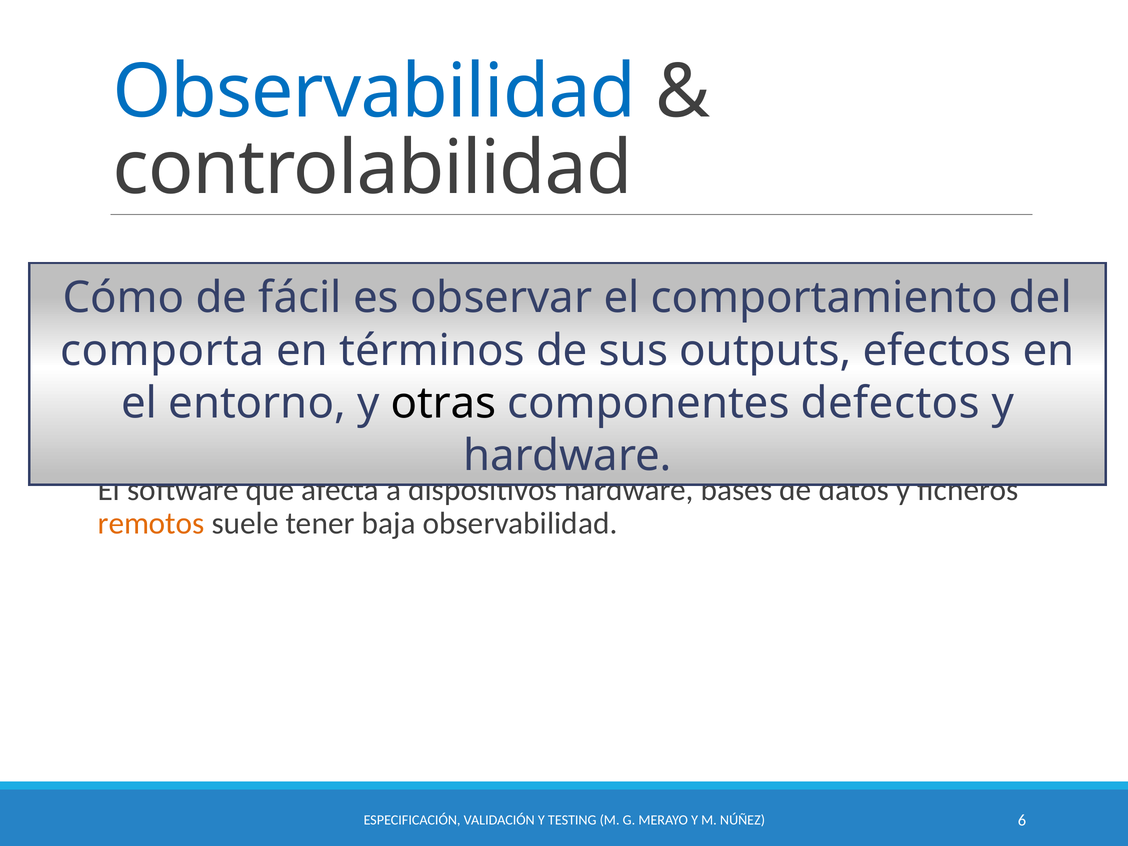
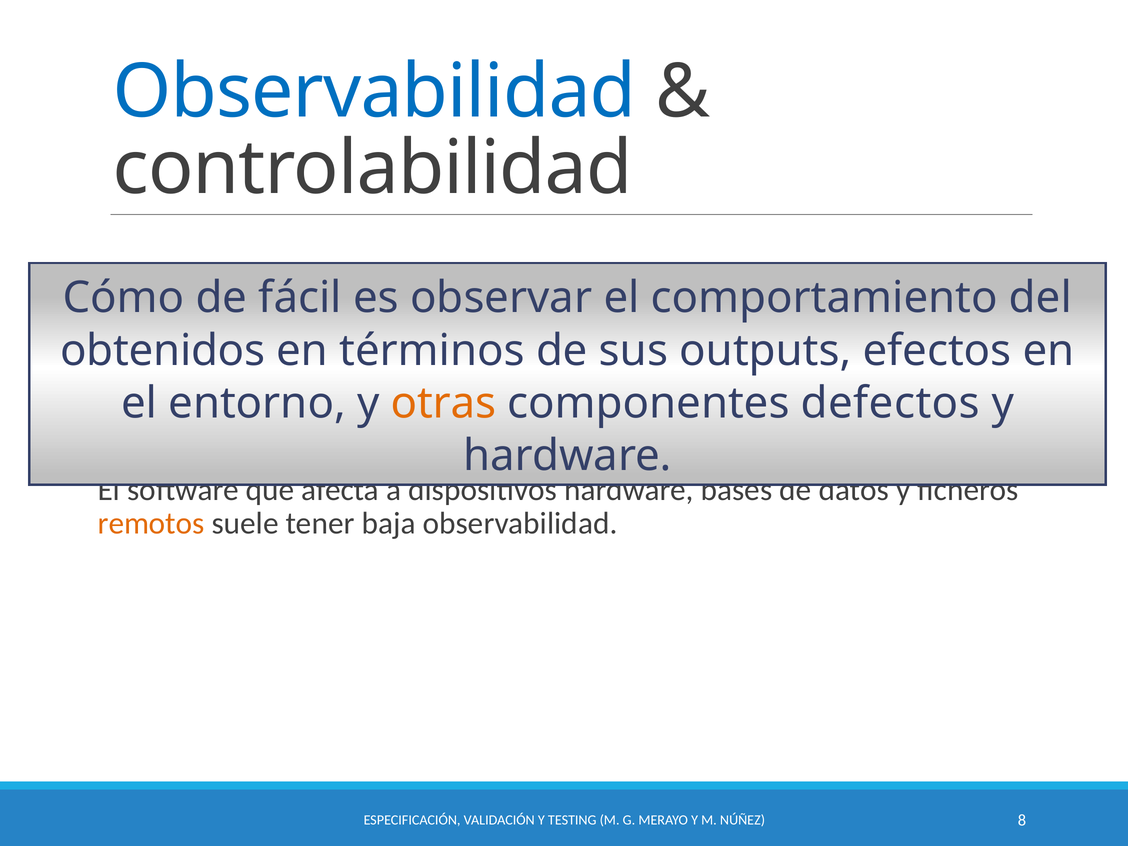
comporta: comporta -> obtenidos (163, 351)
otras colour: black -> orange (444, 403)
6: 6 -> 8 (1022, 820)
